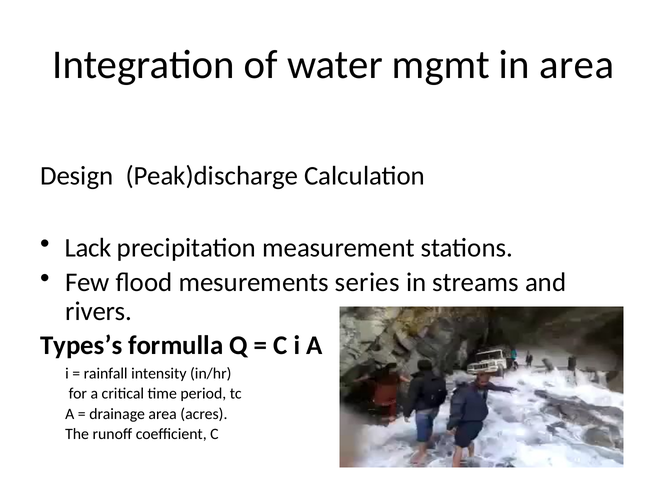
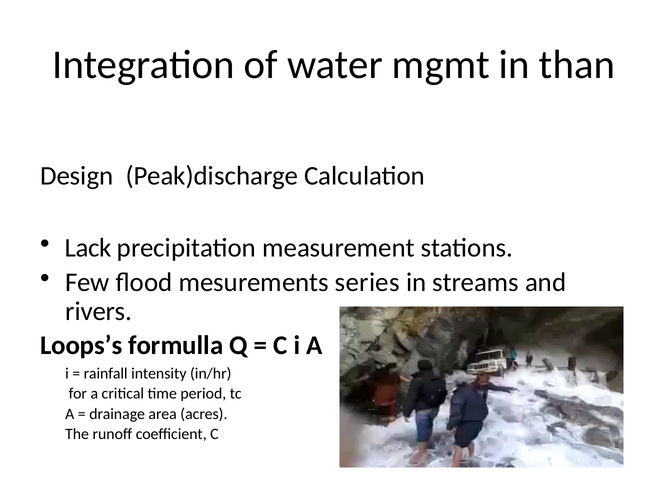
in area: area -> than (577, 65)
Types’s: Types’s -> Loops’s (81, 345)
